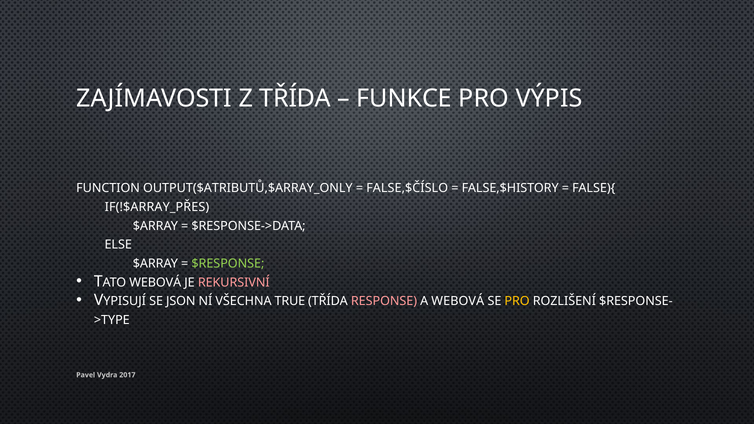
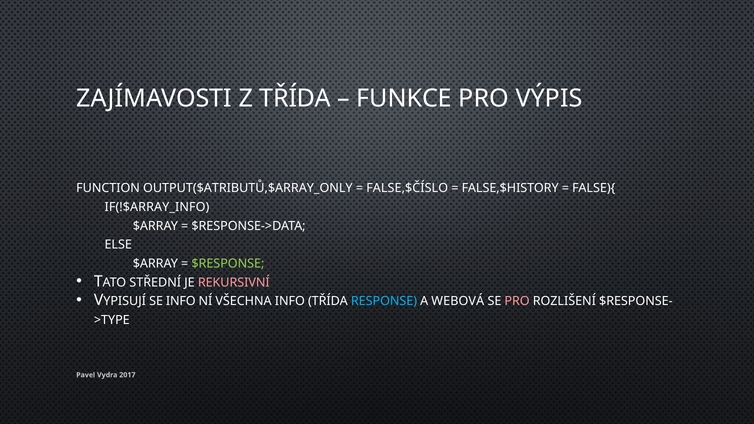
IF(!$ARRAY_PŘES: IF(!$ARRAY_PŘES -> IF(!$ARRAY_INFO (157, 207)
WEBOVÁ: WEBOVÁ -> STŘEDNÍ (155, 283)
SE JSON: JSON -> INFO (181, 301)
VŠECHNA TRUE: TRUE -> INFO (290, 301)
RESPONSE colour: pink -> light blue (384, 301)
PRO colour: yellow -> pink (517, 301)
